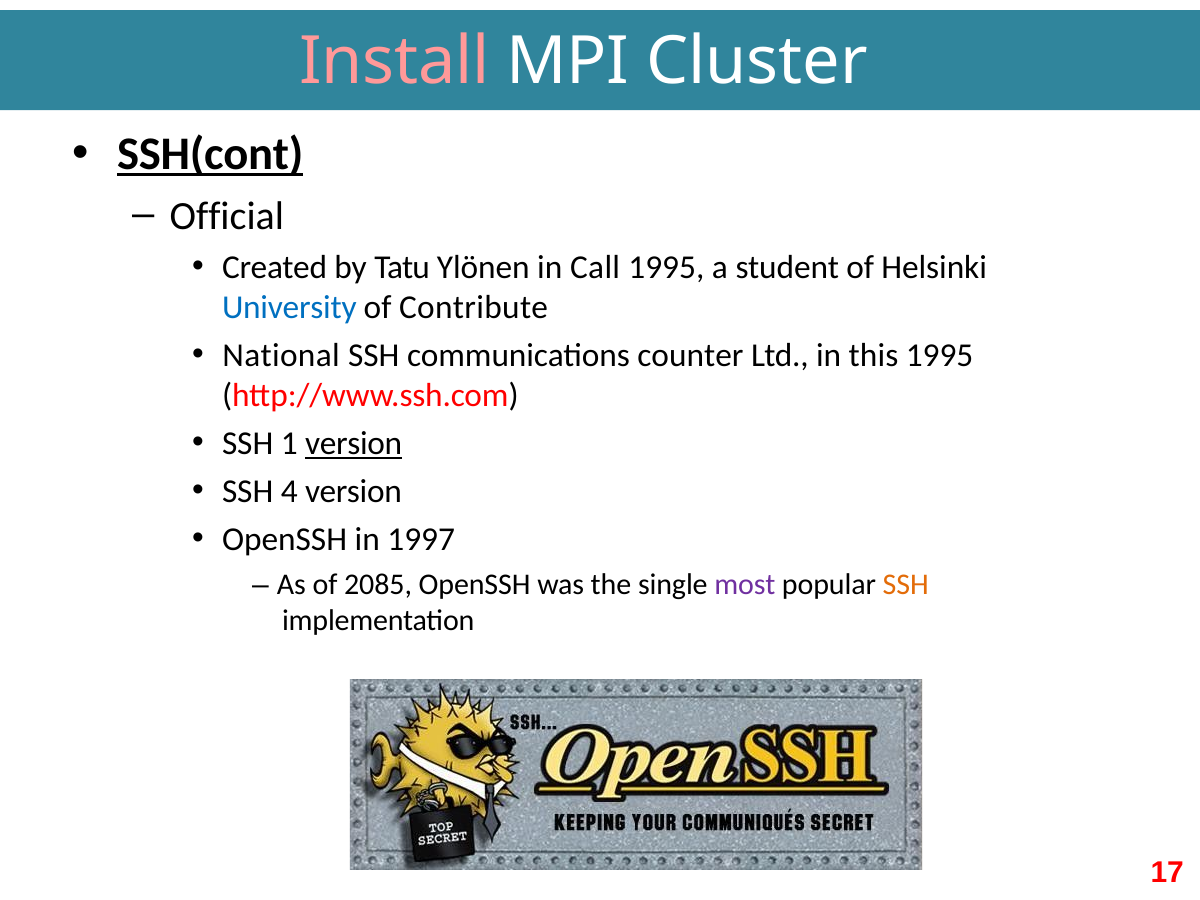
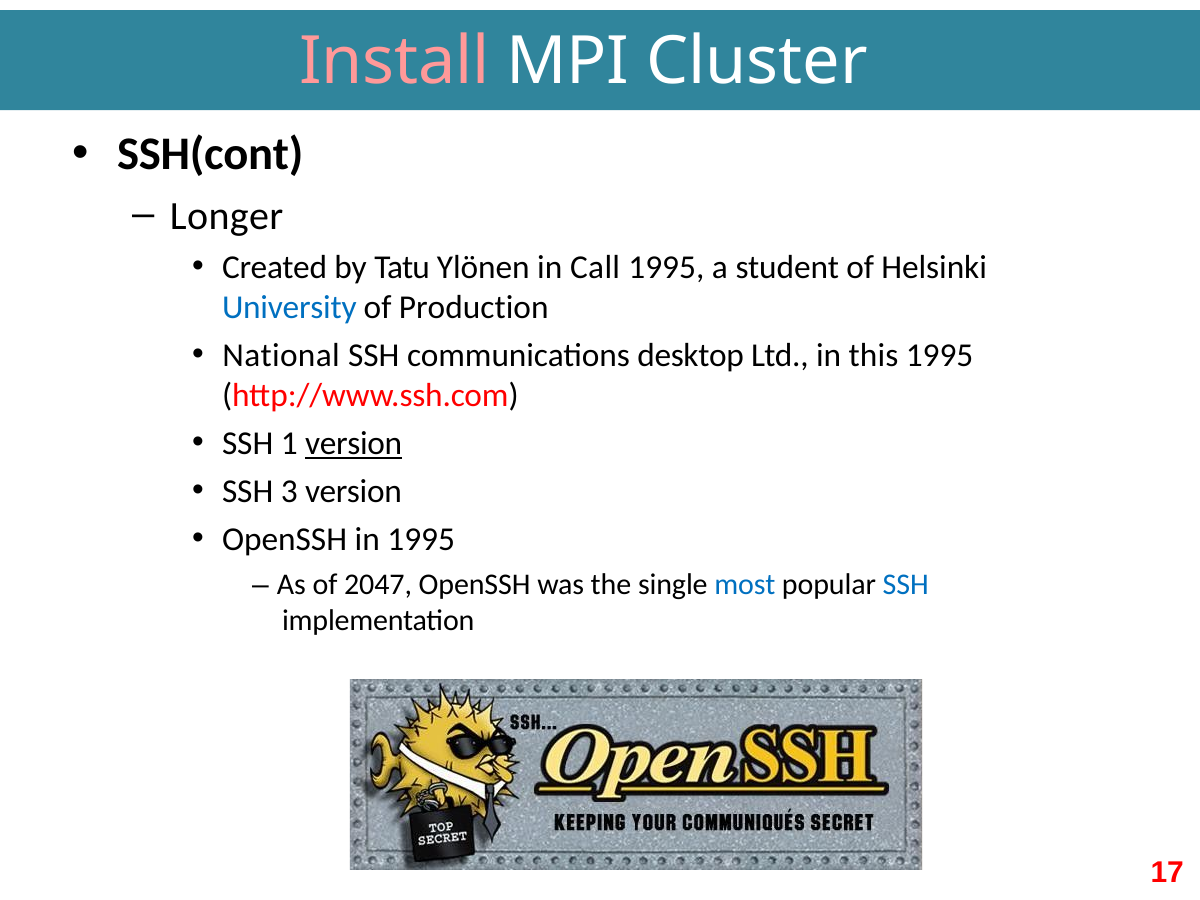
SSH(cont underline: present -> none (210, 154)
Official: Official -> Longer (227, 216)
Contribute: Contribute -> Production (474, 308)
counter: counter -> desktop (691, 356)
4: 4 -> 3 (289, 492)
in 1997: 1997 -> 1995 (421, 540)
2085: 2085 -> 2047 (378, 585)
most colour: purple -> blue (745, 585)
SSH colour: orange -> blue (906, 585)
